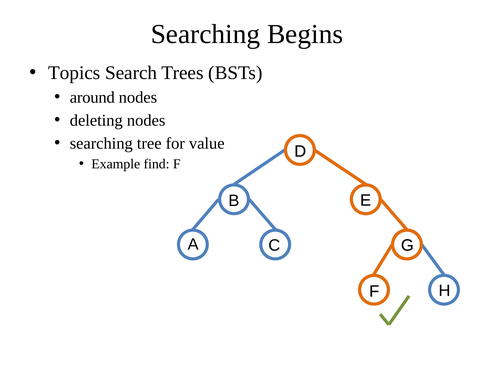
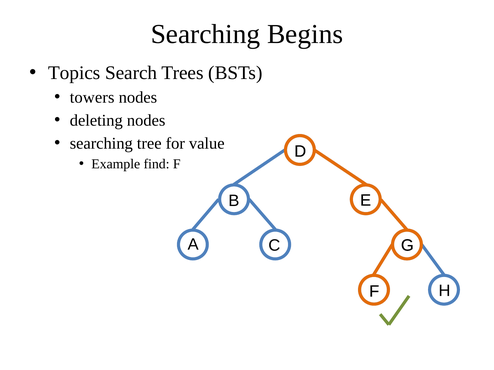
around: around -> towers (92, 97)
